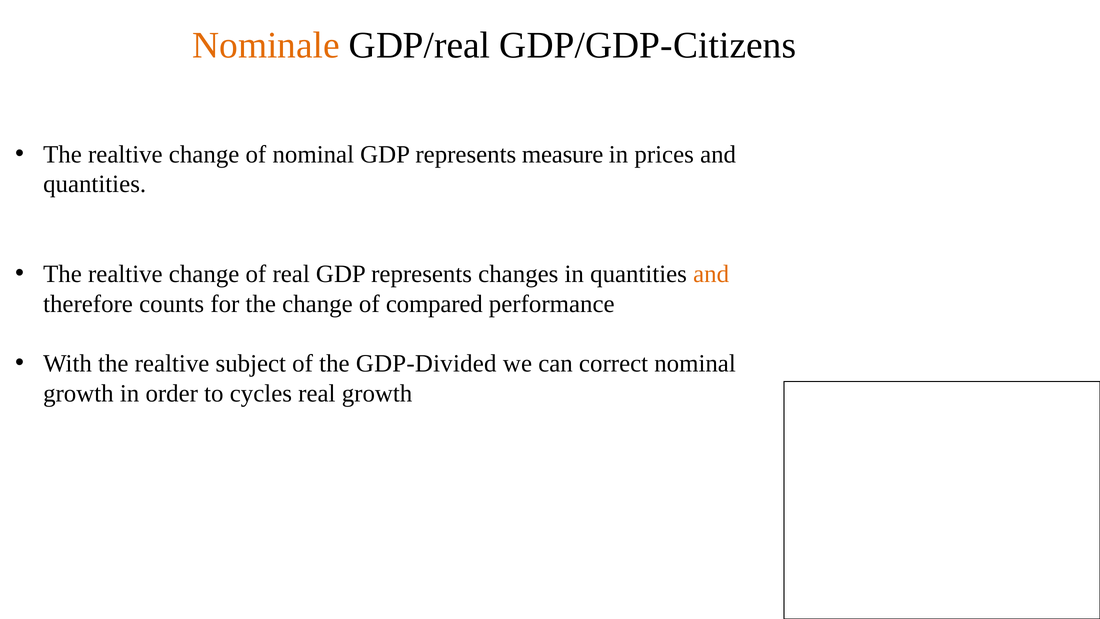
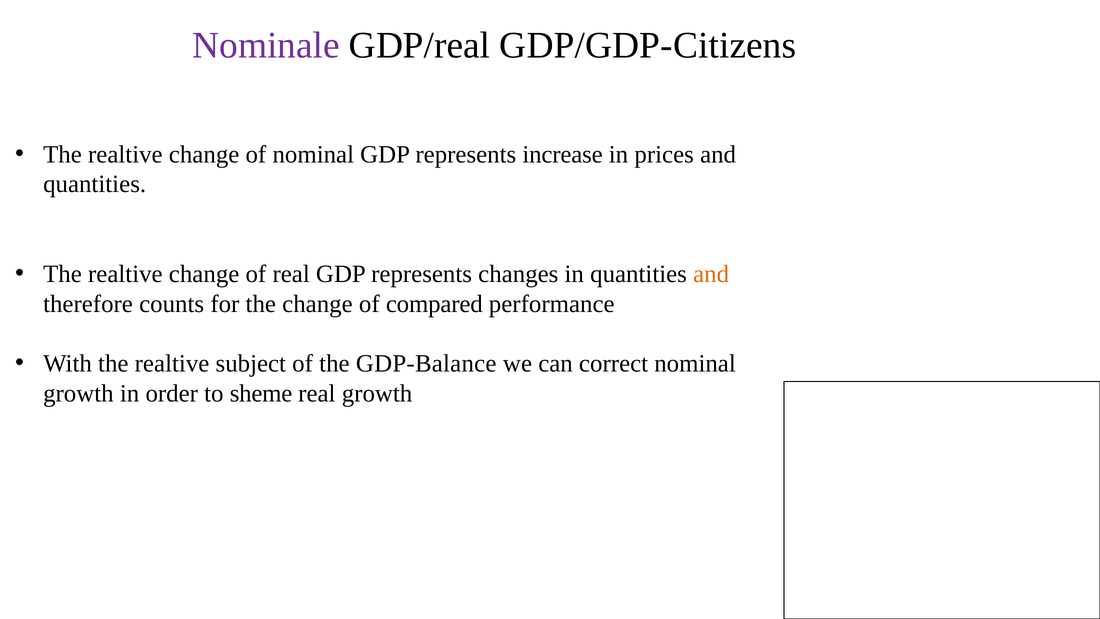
Nominale colour: orange -> purple (266, 46)
measure: measure -> increase (563, 154)
GDP-Divided: GDP-Divided -> GDP-Balance (426, 363)
cycles: cycles -> sheme (261, 393)
